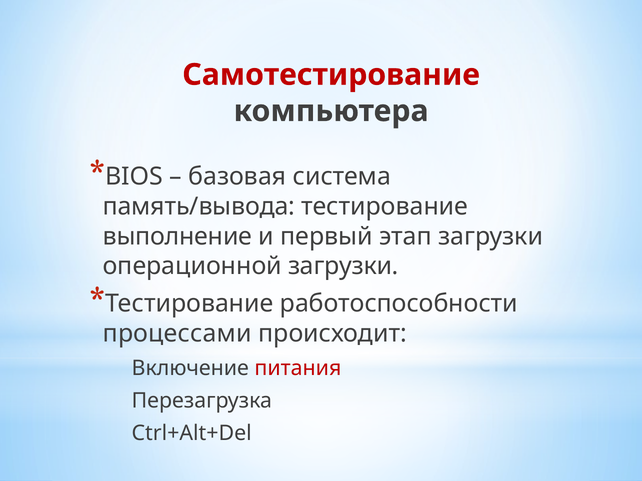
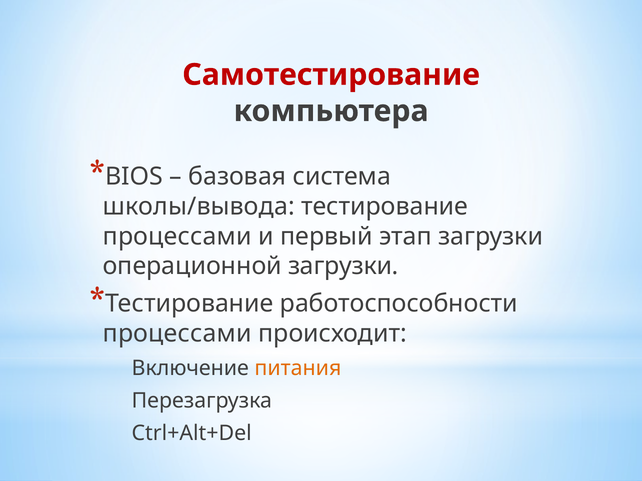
память/вывода: память/вывода -> школы/вывода (199, 207)
выполнение: выполнение -> процессами (177, 237)
питания colour: red -> orange (298, 368)
